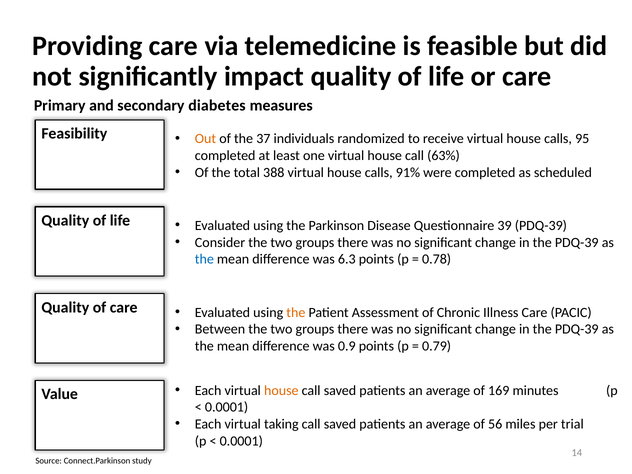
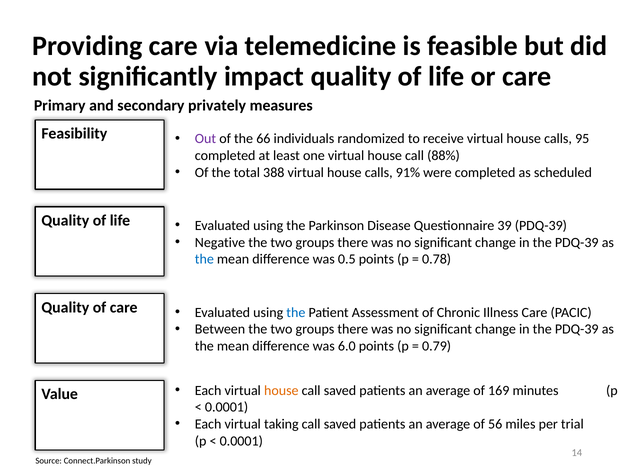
diabetes: diabetes -> privately (217, 105)
Out colour: orange -> purple (206, 139)
37: 37 -> 66 (263, 139)
63%: 63% -> 88% (443, 156)
Consider: Consider -> Negative (220, 242)
6.3: 6.3 -> 0.5 (347, 259)
the colour: orange -> blue (296, 312)
0.9: 0.9 -> 6.0 (347, 346)
